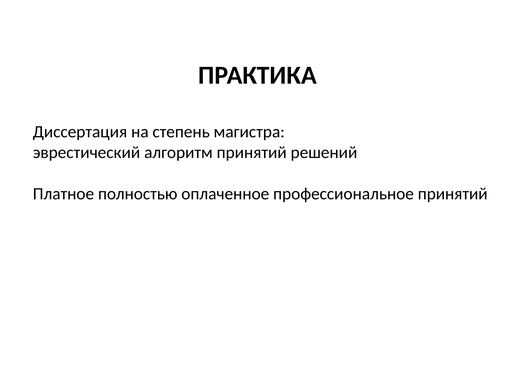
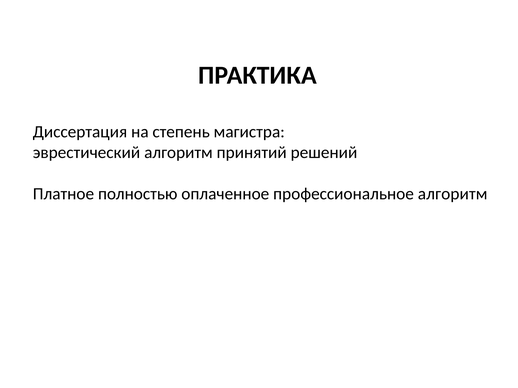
профессиональное принятий: принятий -> алгоритм (453, 194)
